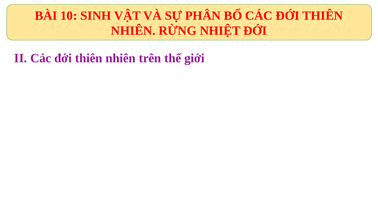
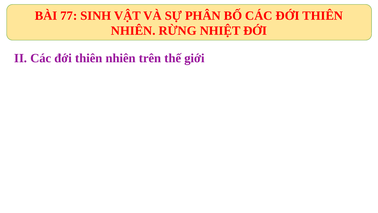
10: 10 -> 77 (69, 16)
